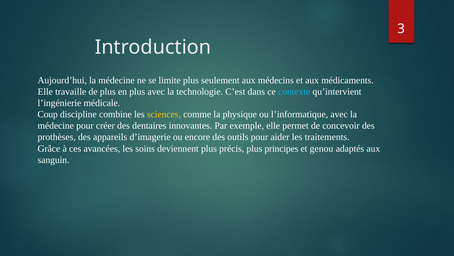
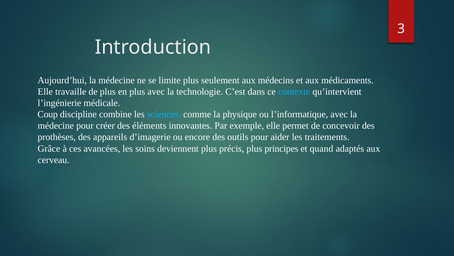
sciences colour: yellow -> light blue (164, 114)
dentaires: dentaires -> éléments (149, 125)
genou: genou -> quand (321, 148)
sanguin: sanguin -> cerveau (54, 160)
